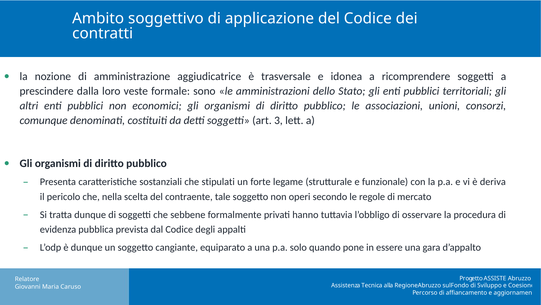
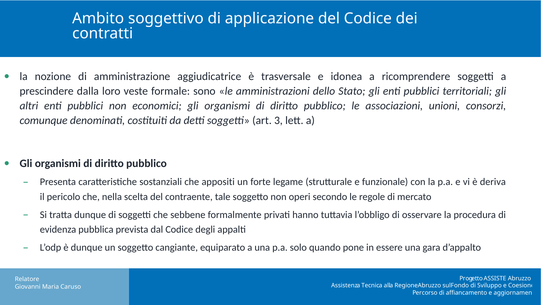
stipulati: stipulati -> appositi (218, 182)
